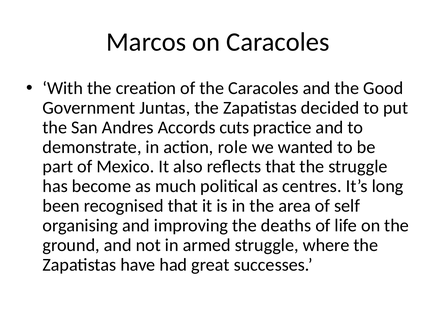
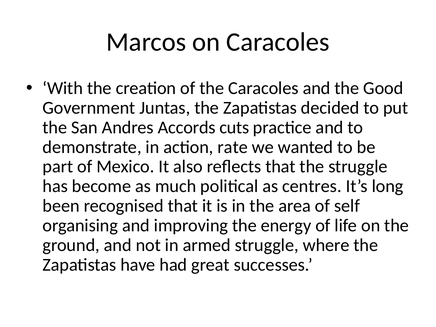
role: role -> rate (233, 147)
deaths: deaths -> energy (286, 226)
